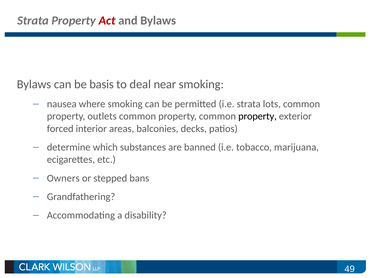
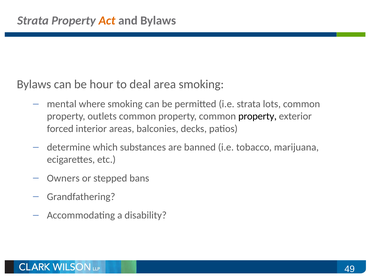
Act colour: red -> orange (107, 20)
basis: basis -> hour (101, 84)
near: near -> area (165, 84)
nausea: nausea -> mental (62, 104)
